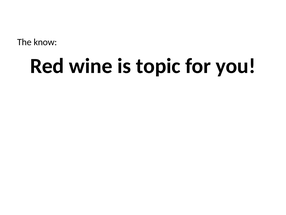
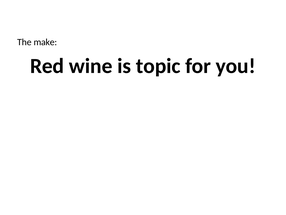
know: know -> make (45, 42)
